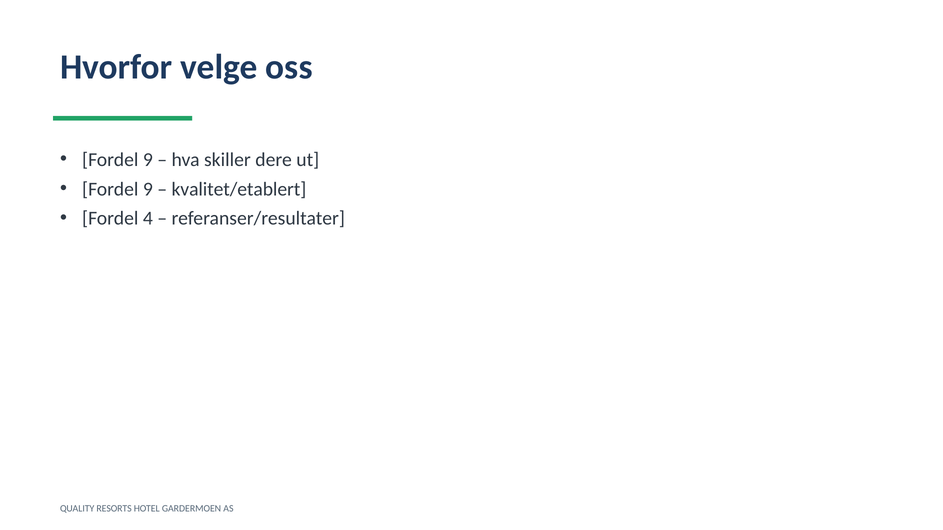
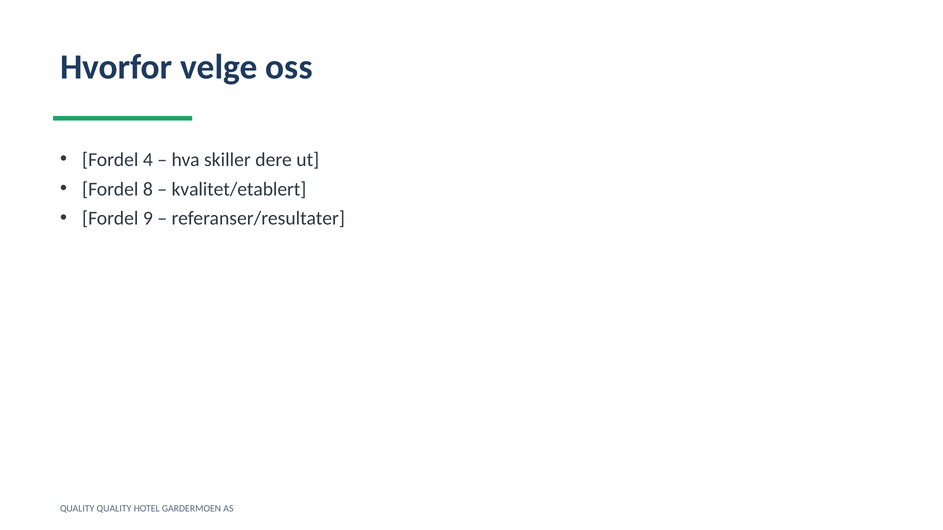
9: 9 -> 4 (148, 160)
9: 9 -> 8 (148, 189)
4: 4 -> 9 (148, 219)
QUALITY RESORTS: RESORTS -> QUALITY (114, 509)
